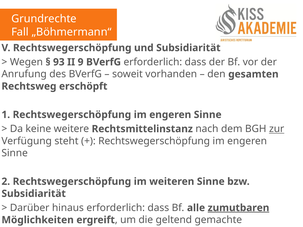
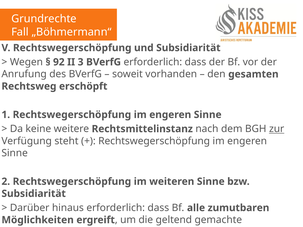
93: 93 -> 92 (59, 62)
9: 9 -> 3 (81, 62)
zumutbaren underline: present -> none (239, 208)
